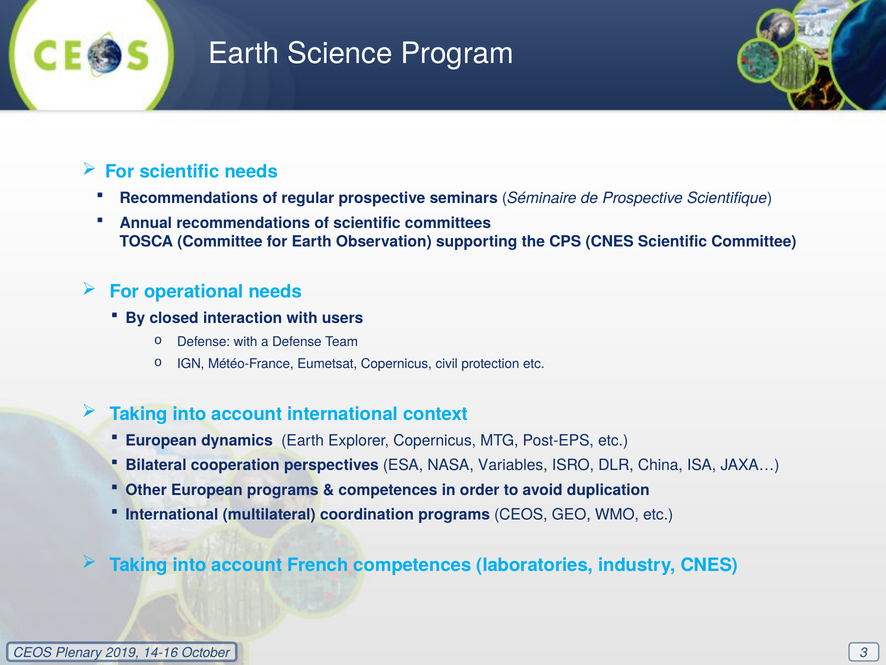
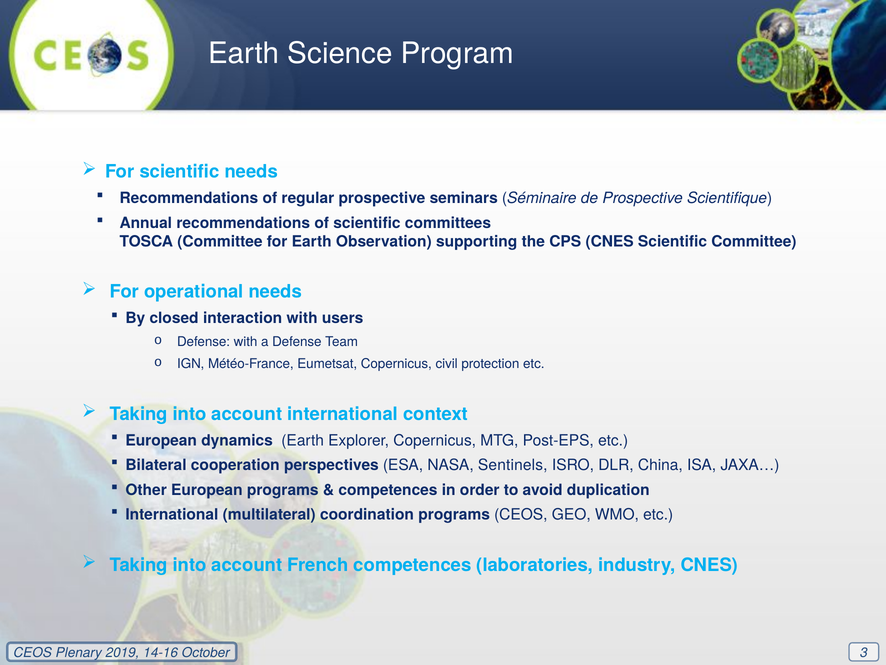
Variables: Variables -> Sentinels (513, 465)
